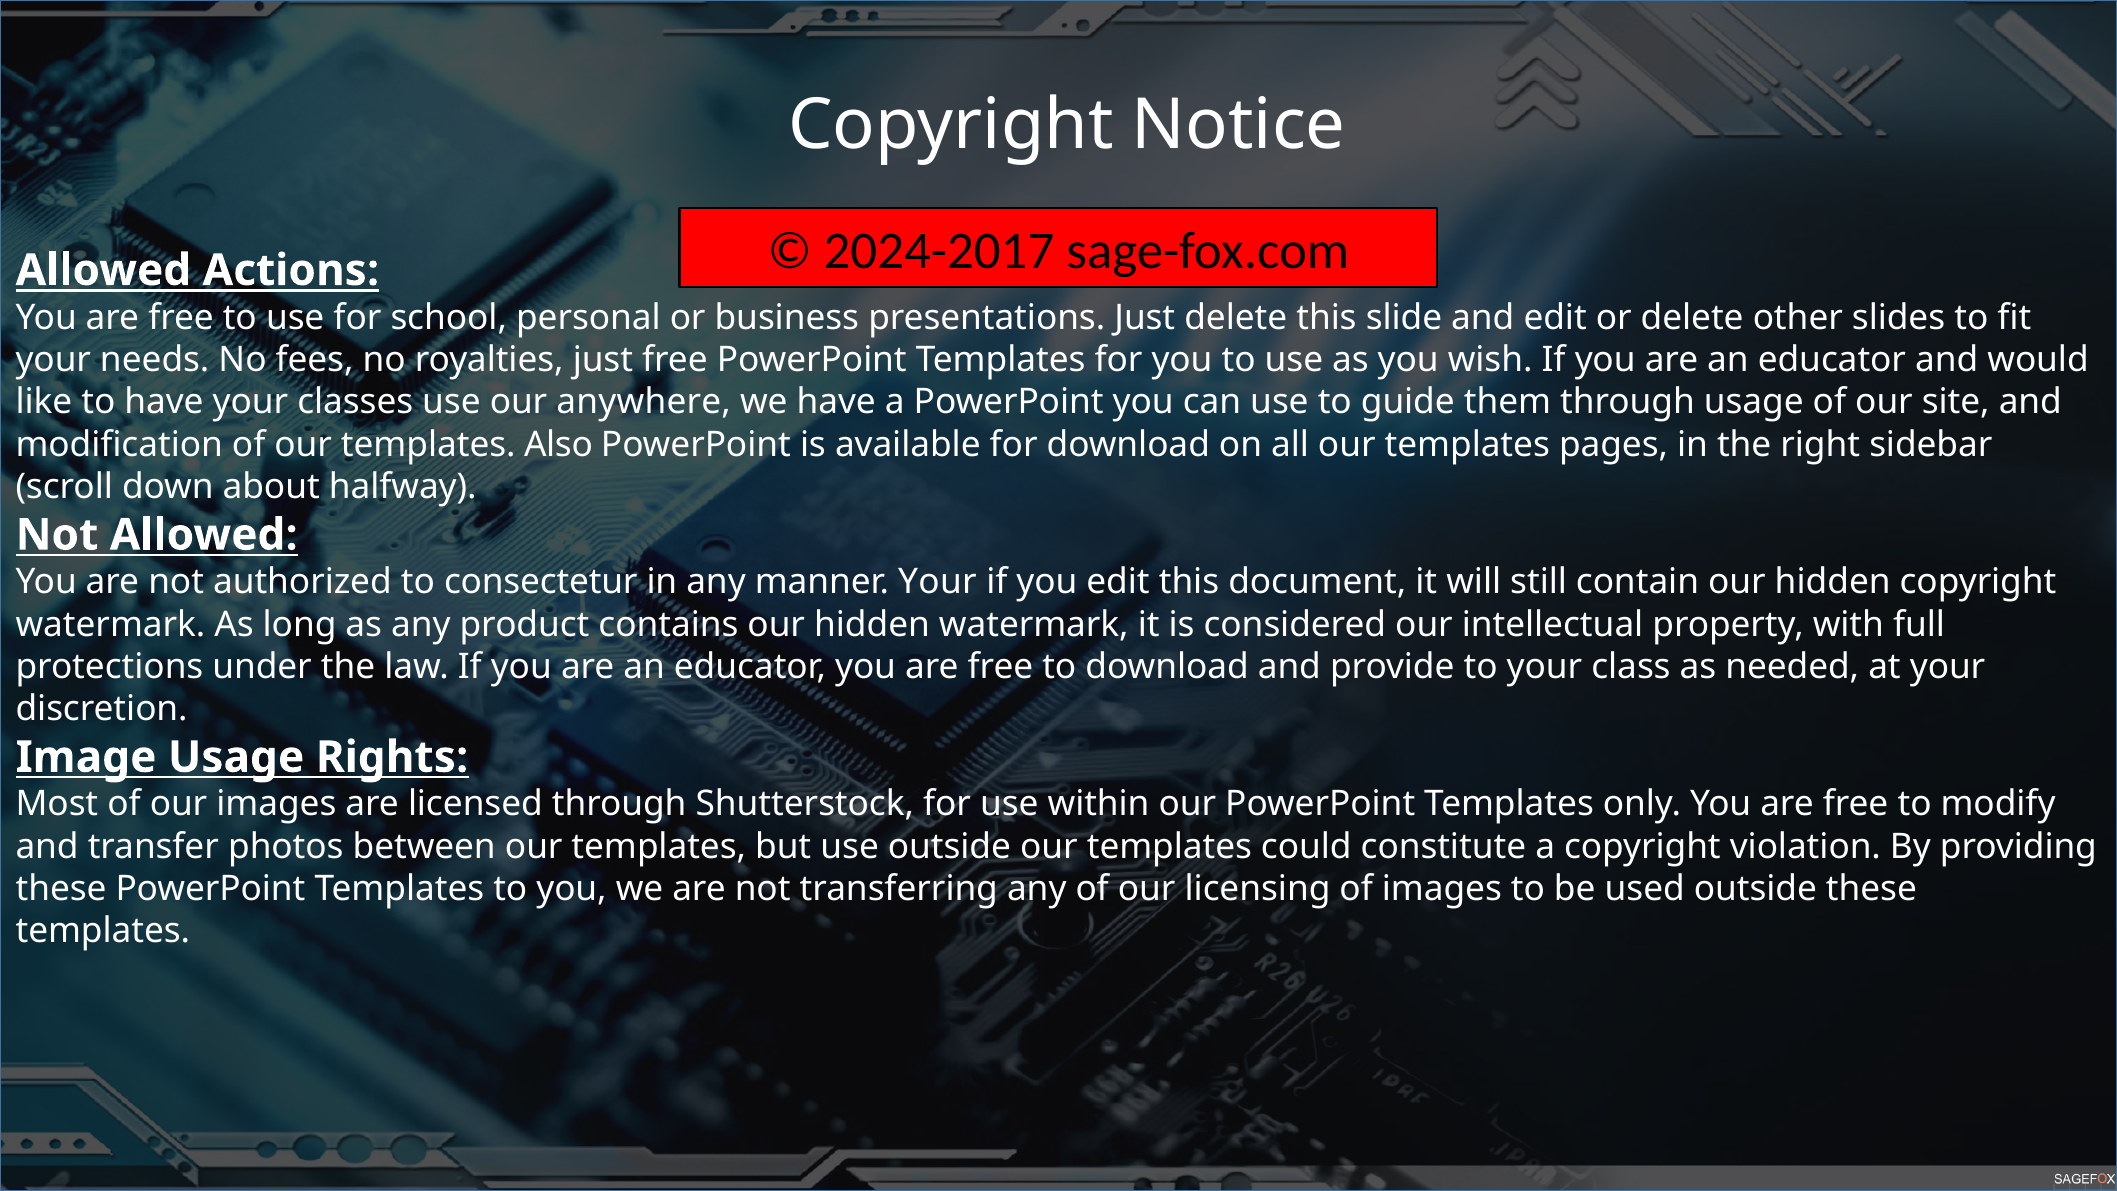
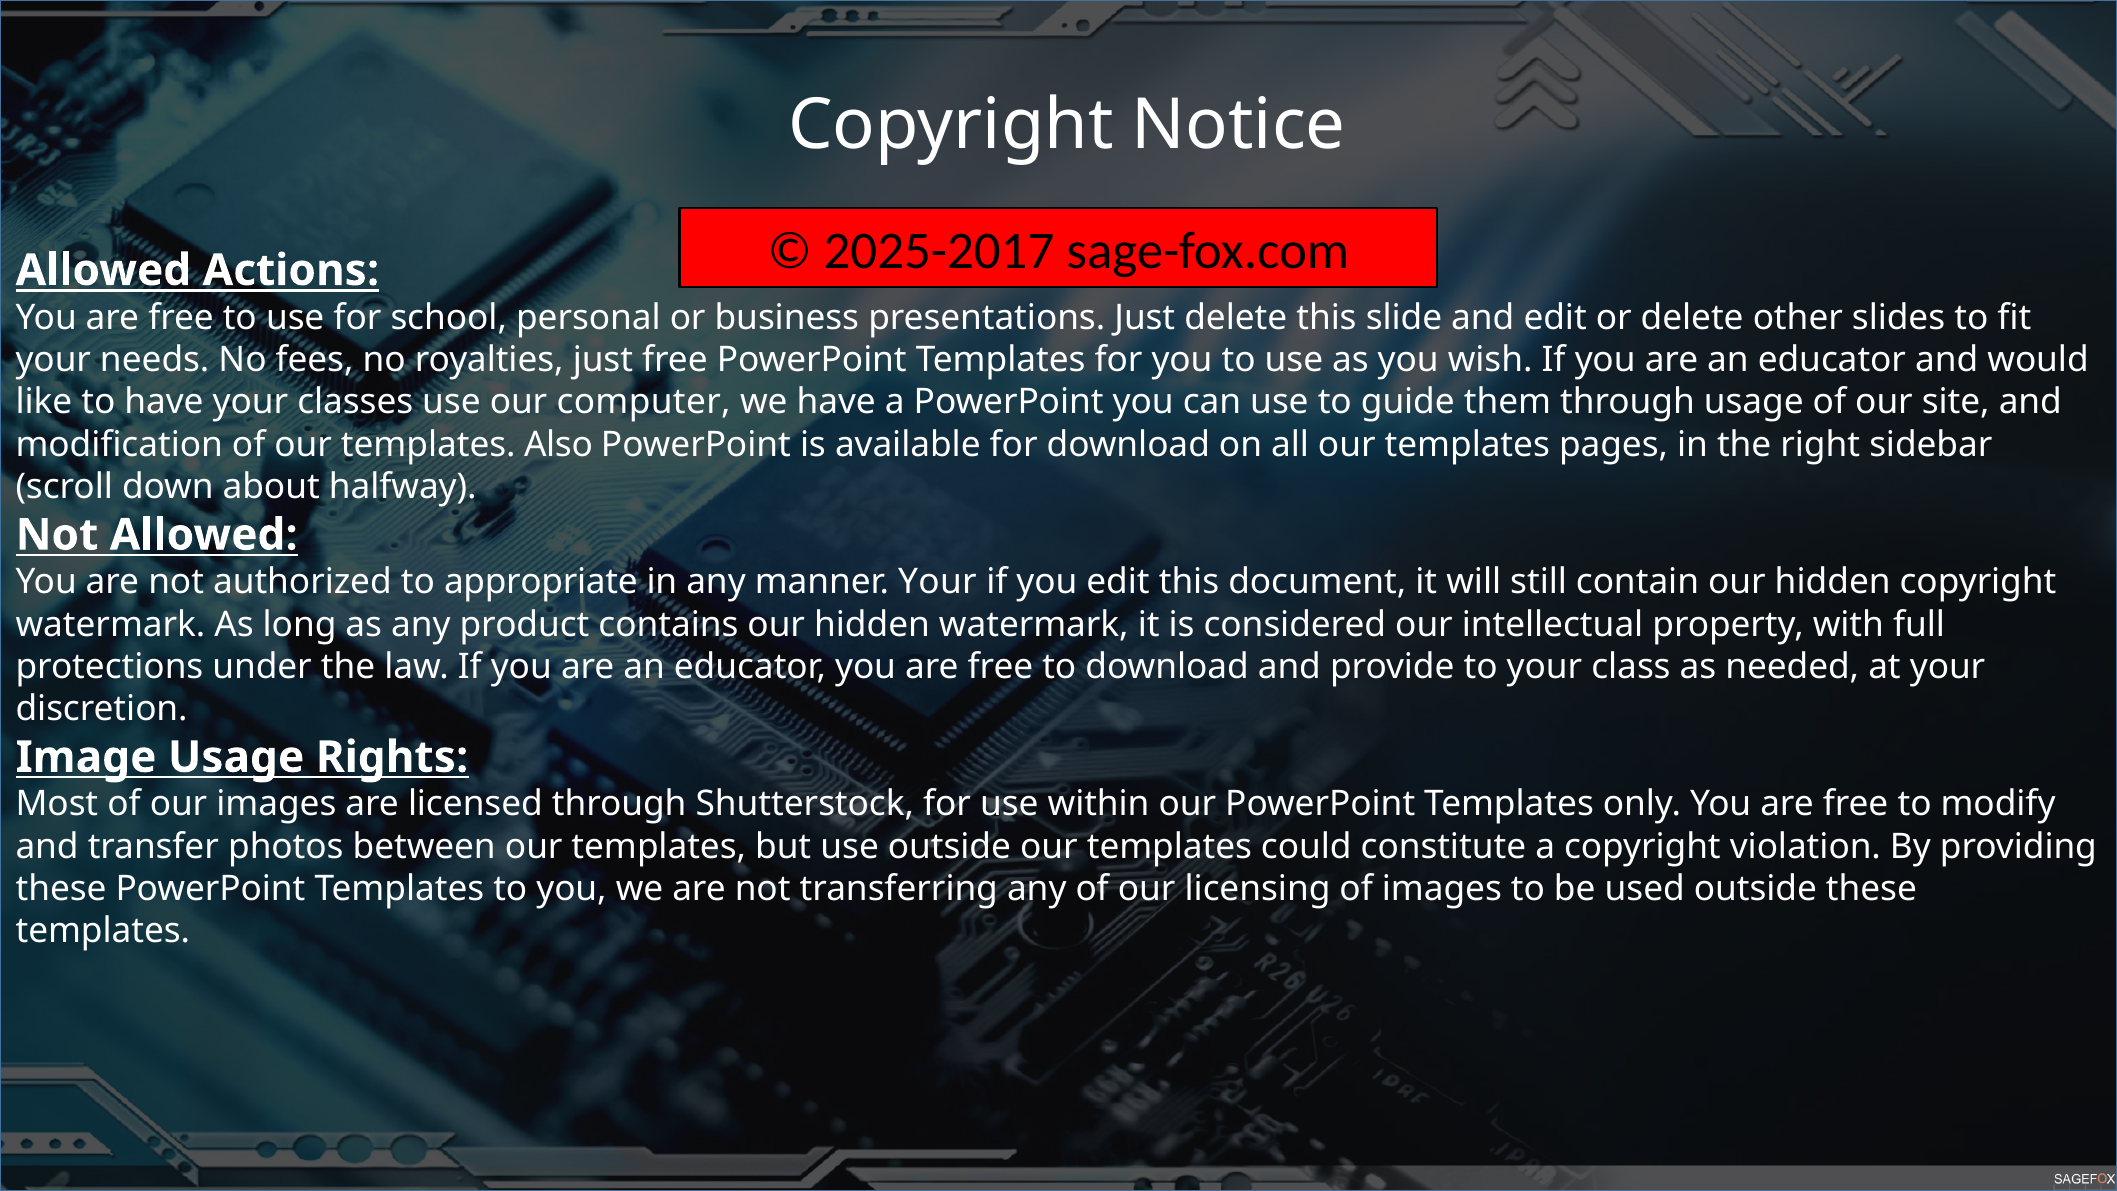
2024-2017: 2024-2017 -> 2025-2017 (939, 251)
anywhere: anywhere -> computer (644, 402)
consectetur: consectetur -> appropriate (541, 582)
